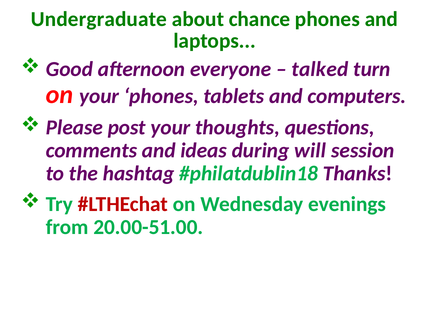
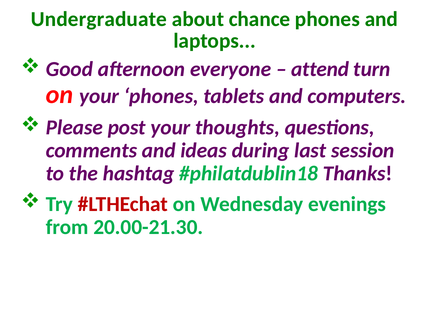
talked: talked -> attend (320, 69)
will: will -> last (310, 151)
20.00-51.00: 20.00-51.00 -> 20.00-21.30 (148, 227)
